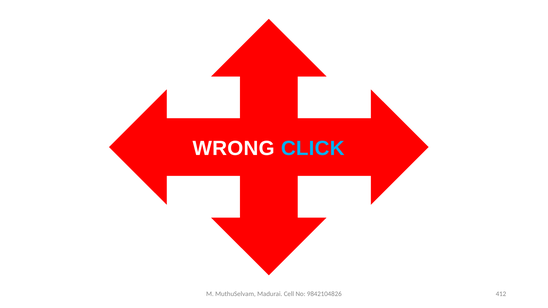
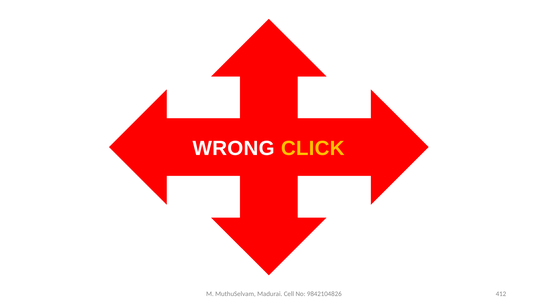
CLICK colour: light blue -> yellow (313, 149)
